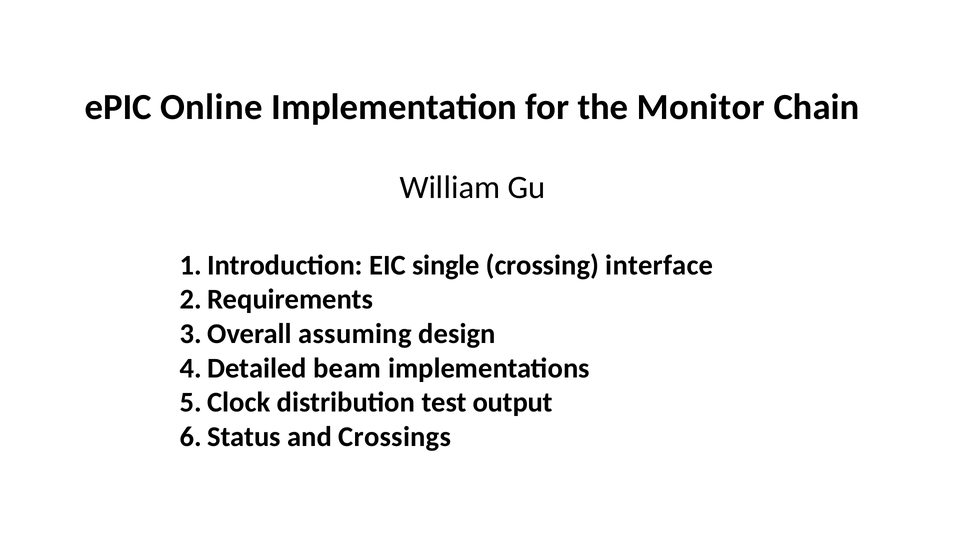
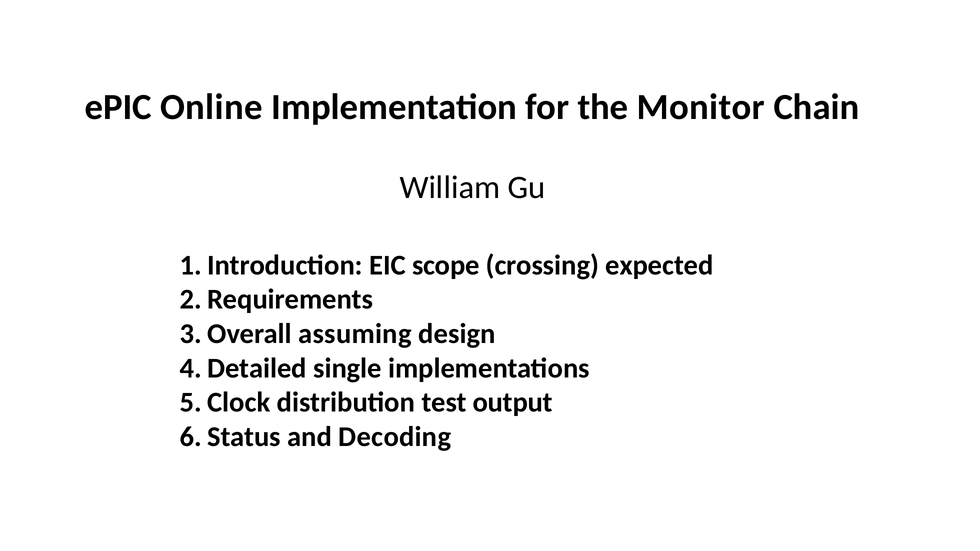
single: single -> scope (446, 265)
interface: interface -> expected (659, 265)
beam: beam -> single (347, 368)
Crossings: Crossings -> Decoding (395, 437)
